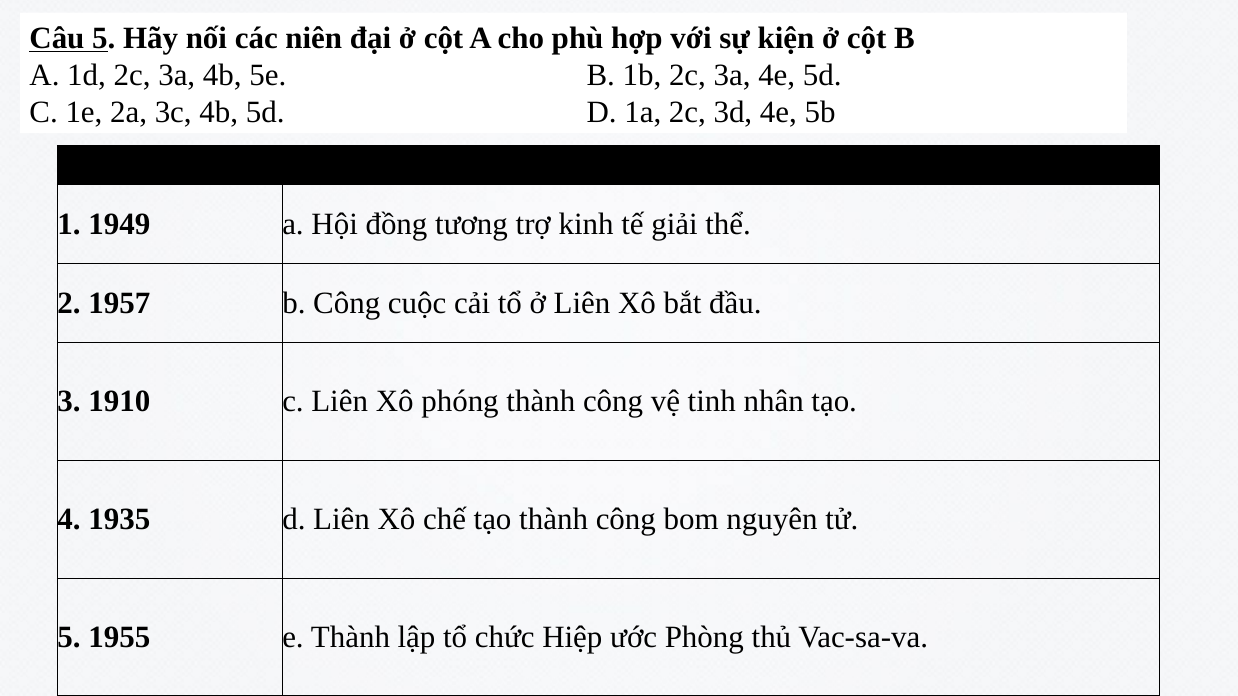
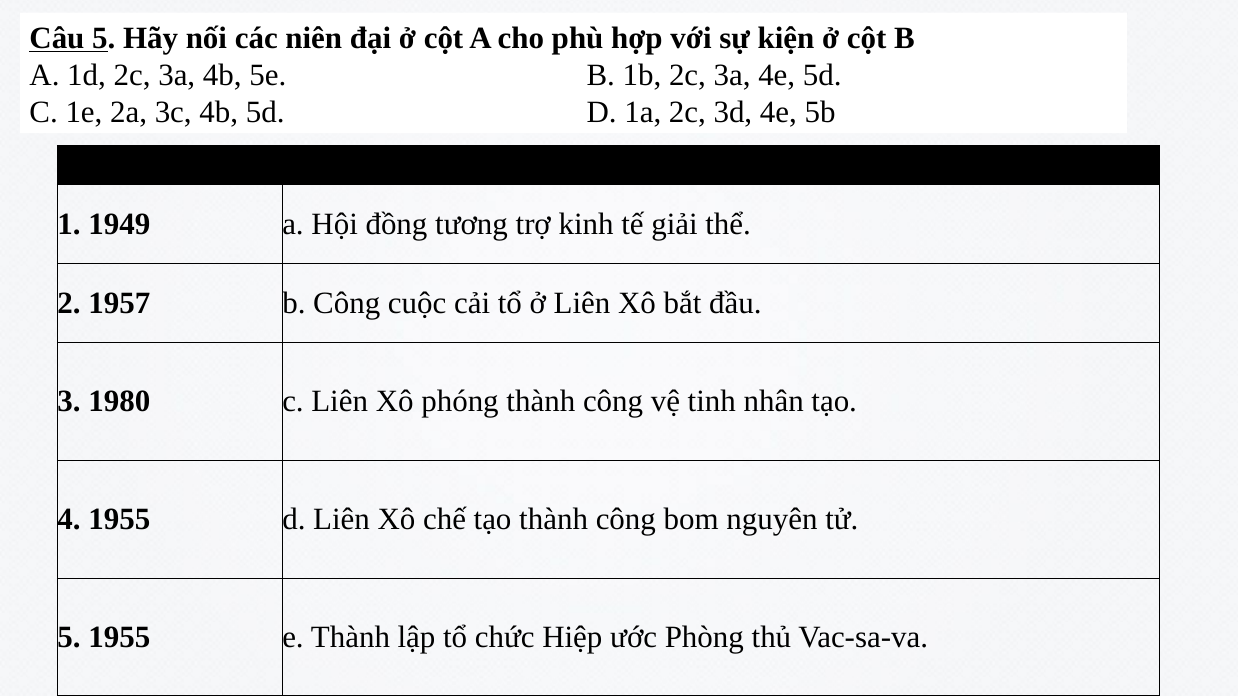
1910: 1910 -> 1980 (119, 402)
4 1935: 1935 -> 1955 (119, 520)
